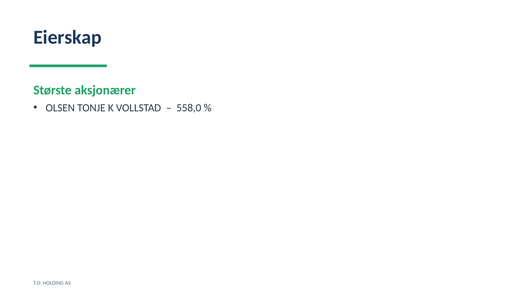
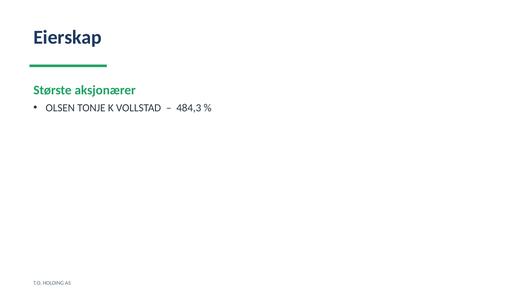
558,0: 558,0 -> 484,3 (189, 108)
